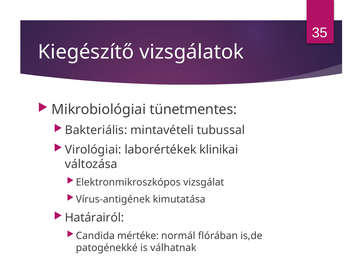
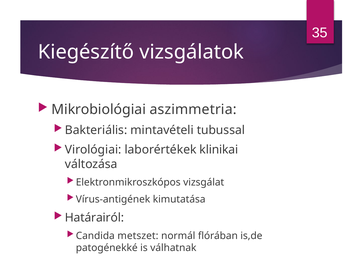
tünetmentes: tünetmentes -> aszimmetria (193, 110)
mértéke: mértéke -> metszet (138, 236)
